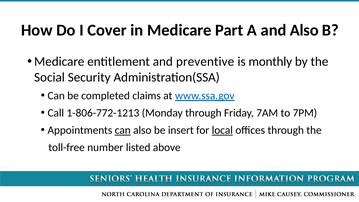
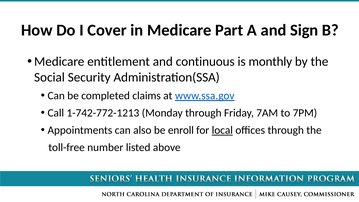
and Also: Also -> Sign (304, 30)
preventive: preventive -> continuous (205, 62)
1-806-772-1213: 1-806-772-1213 -> 1-742-772-1213 (103, 113)
can underline: present -> none (123, 130)
insert: insert -> enroll (181, 130)
